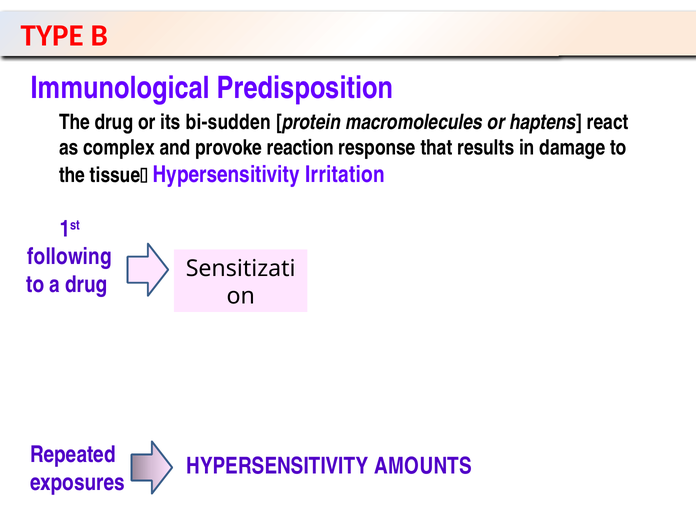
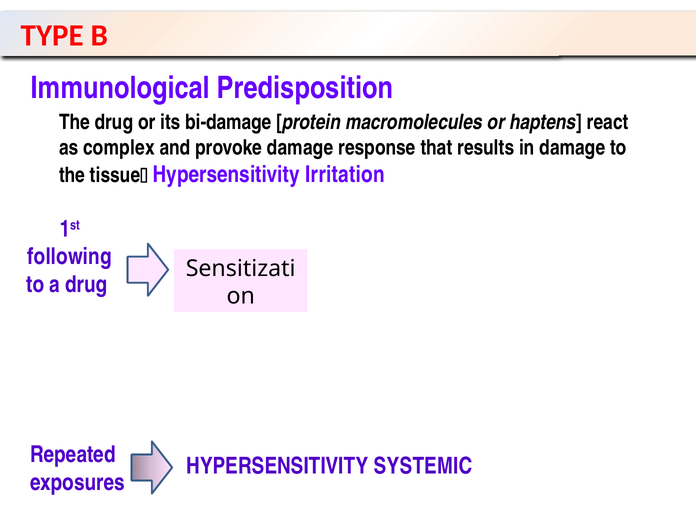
bi-sudden: bi-sudden -> bi-damage (228, 122)
provoke reaction: reaction -> damage (300, 148)
AMOUNTS: AMOUNTS -> SYSTEMIC (423, 466)
